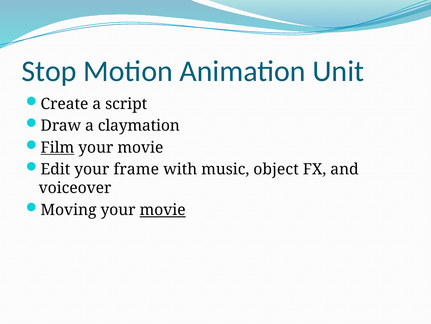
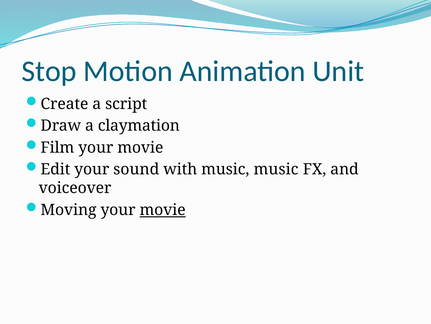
Film underline: present -> none (57, 147)
frame: frame -> sound (136, 169)
music object: object -> music (276, 169)
